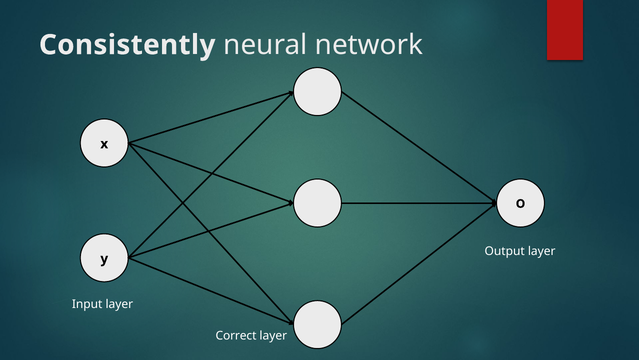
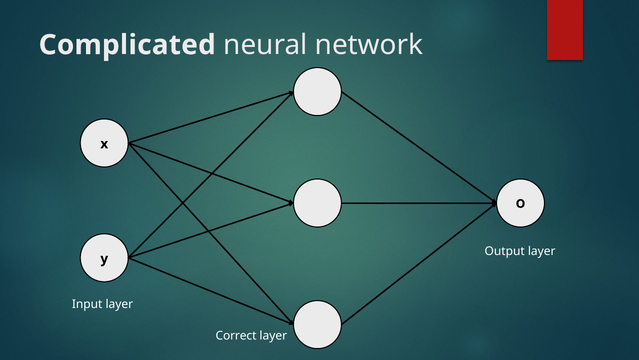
Consistently: Consistently -> Complicated (127, 45)
